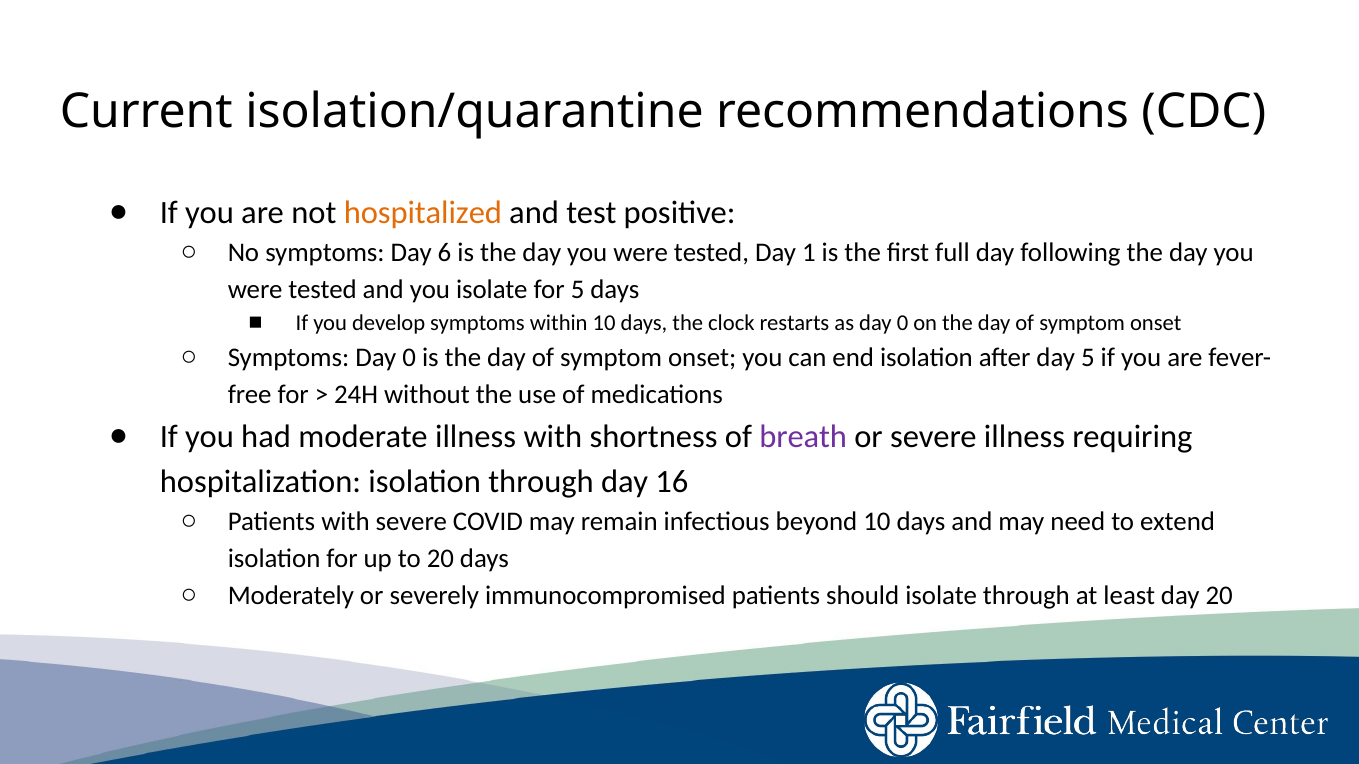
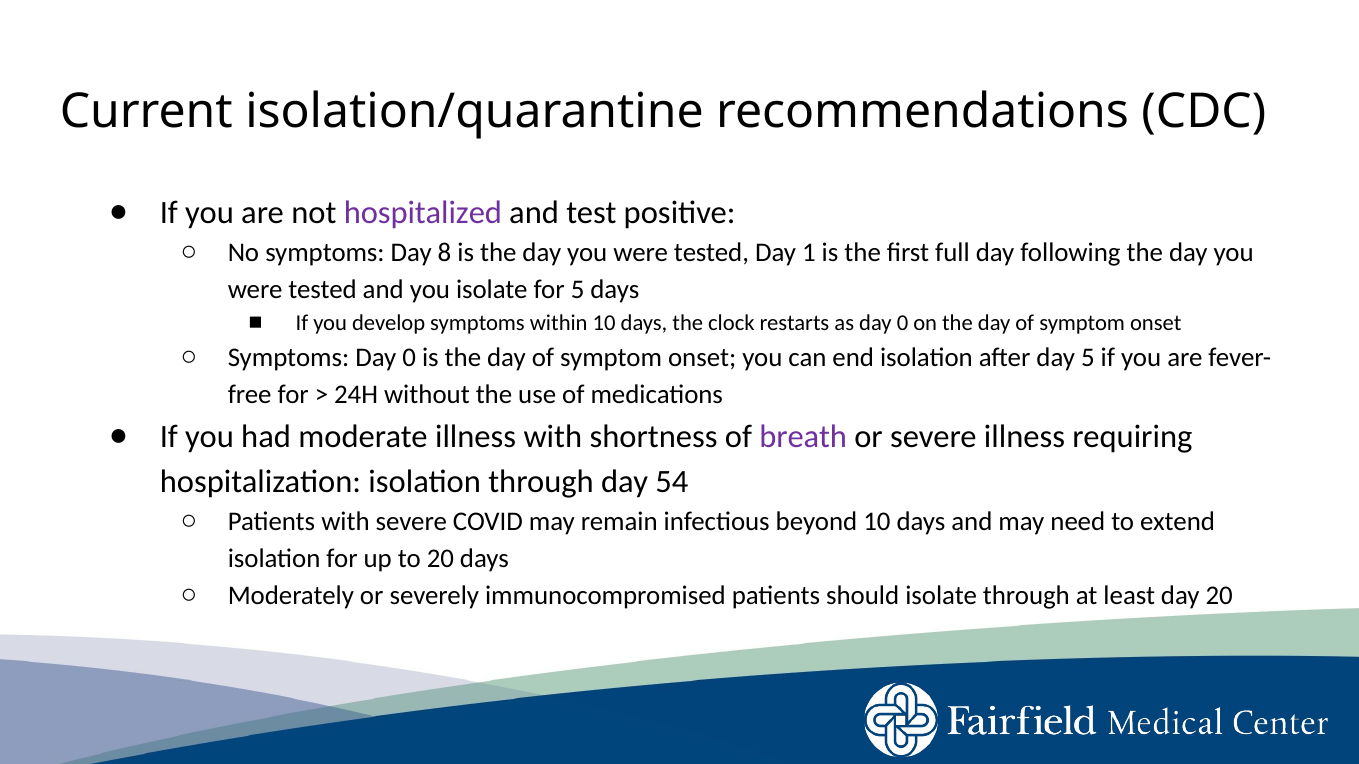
hospitalized colour: orange -> purple (423, 212)
6: 6 -> 8 (445, 253)
16: 16 -> 54 (672, 482)
